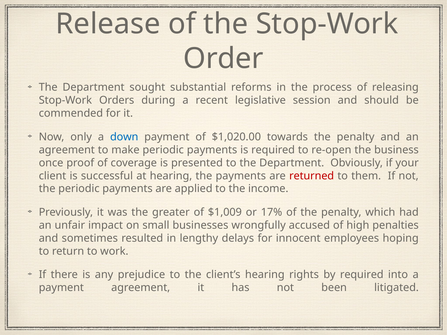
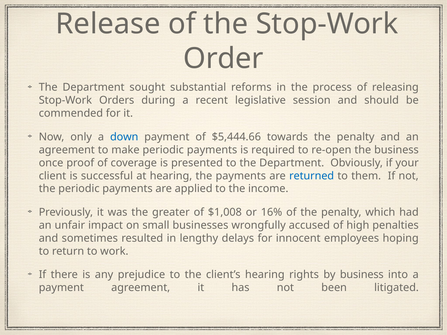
$1,020.00: $1,020.00 -> $5,444.66 (236, 137)
returned colour: red -> blue (312, 176)
$1,009: $1,009 -> $1,008 (225, 212)
17%: 17% -> 16% (272, 212)
by required: required -> business (362, 275)
